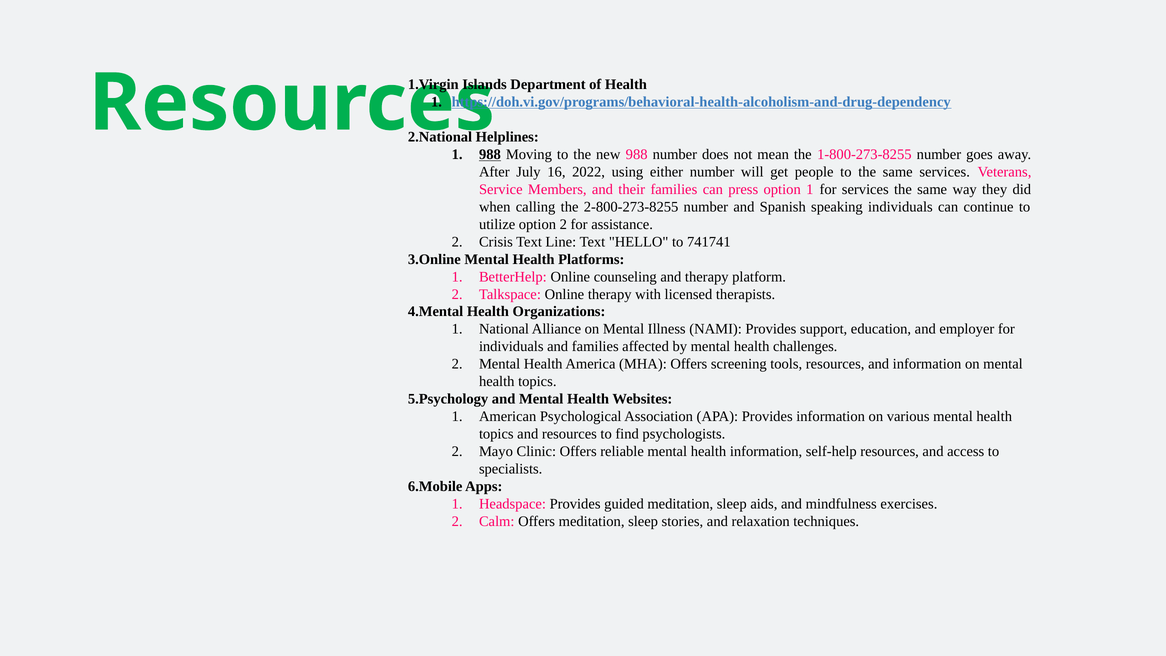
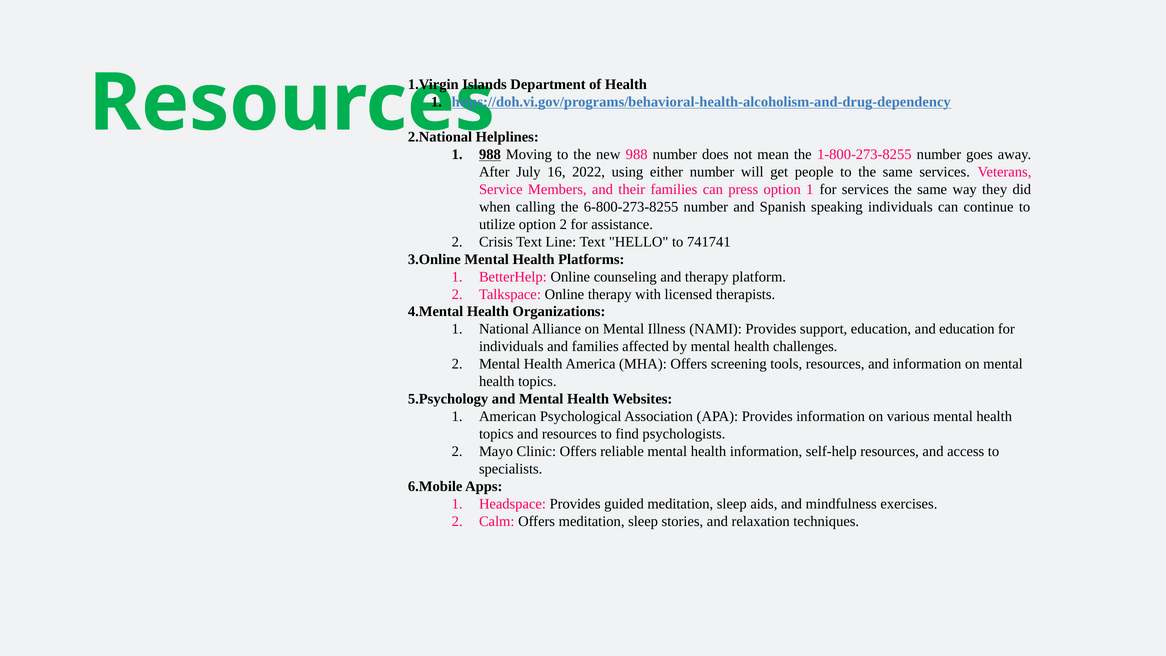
2-800-273-8255: 2-800-273-8255 -> 6-800-273-8255 (631, 207)
and employer: employer -> education (967, 329)
